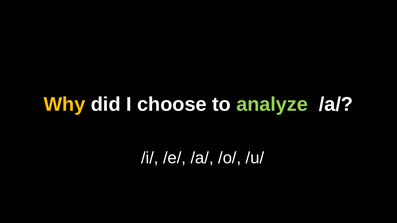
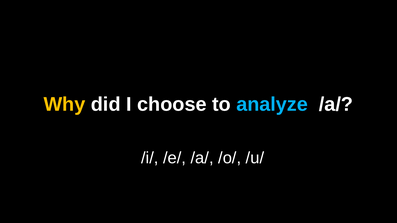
analyze colour: light green -> light blue (272, 104)
